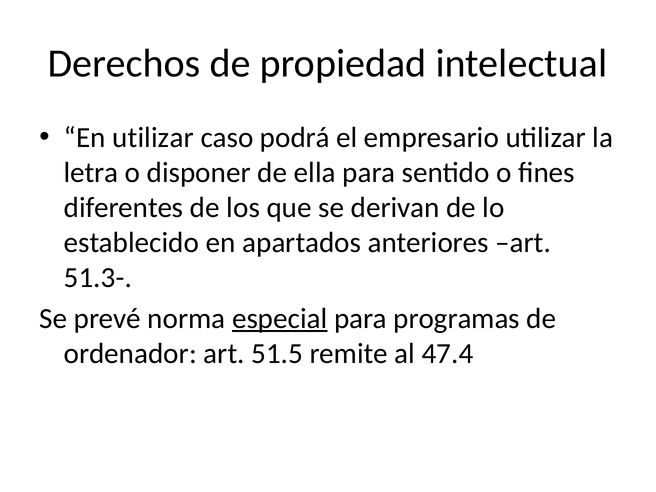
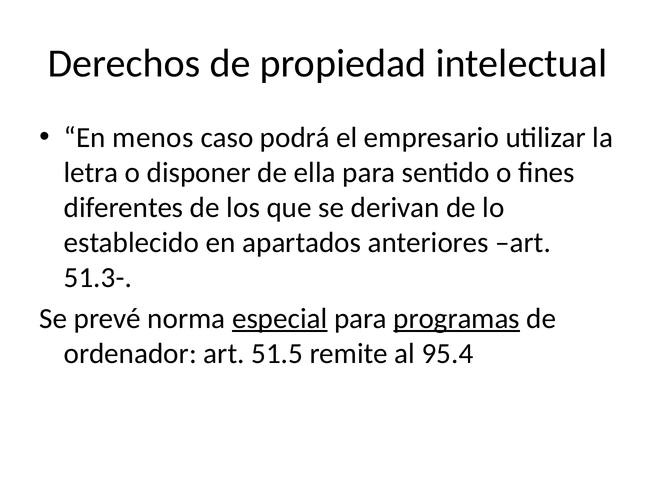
En utilizar: utilizar -> menos (153, 138)
programas underline: none -> present (457, 318)
47.4: 47.4 -> 95.4 (447, 353)
